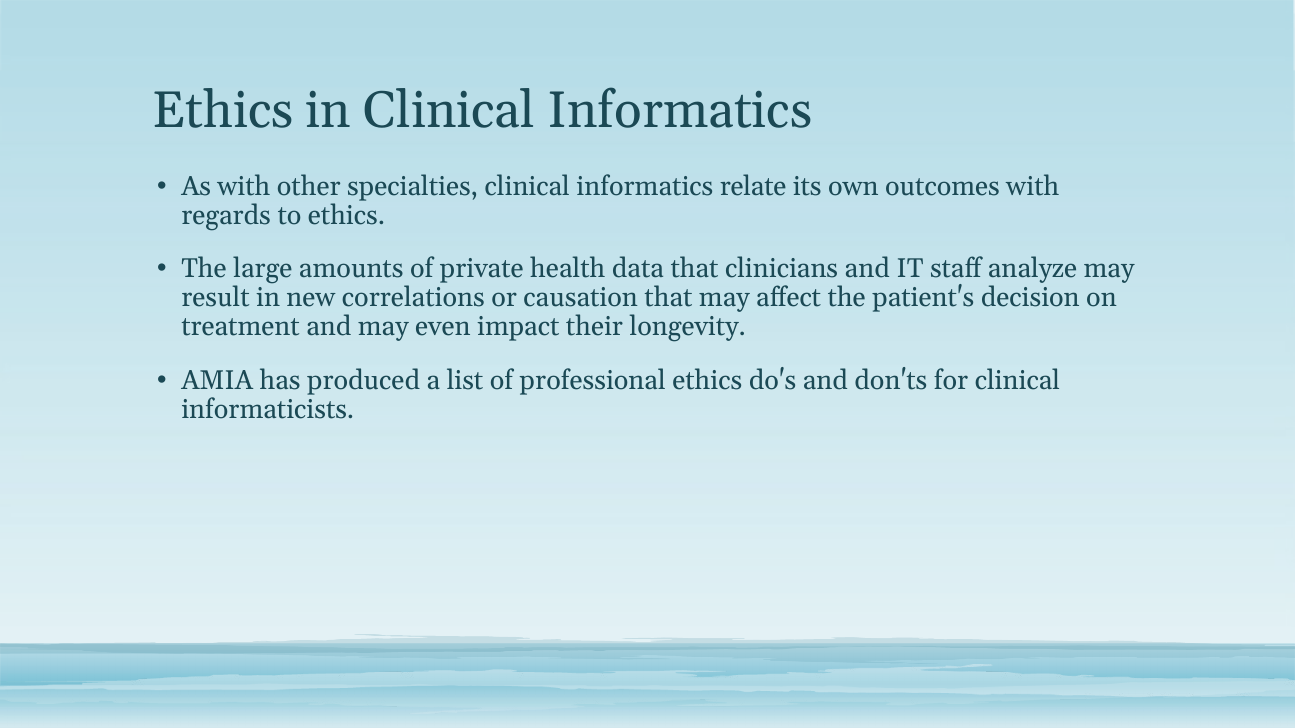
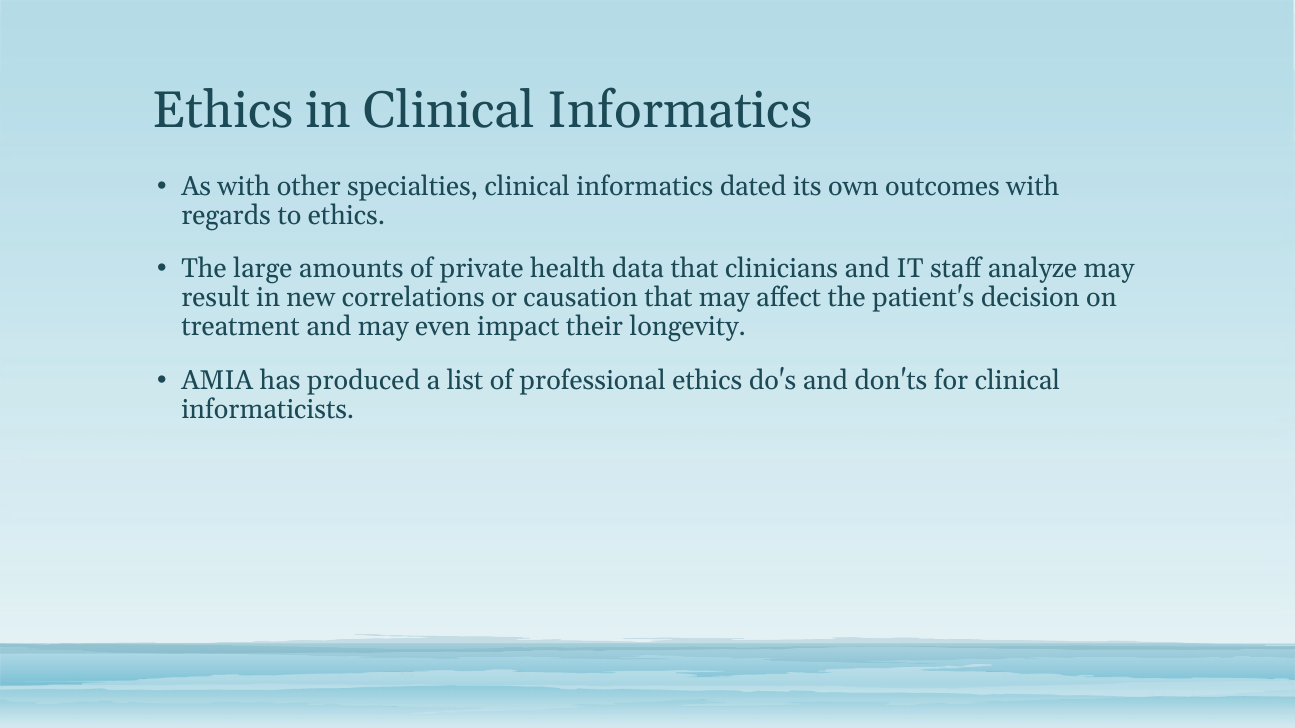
relate: relate -> dated (753, 186)
